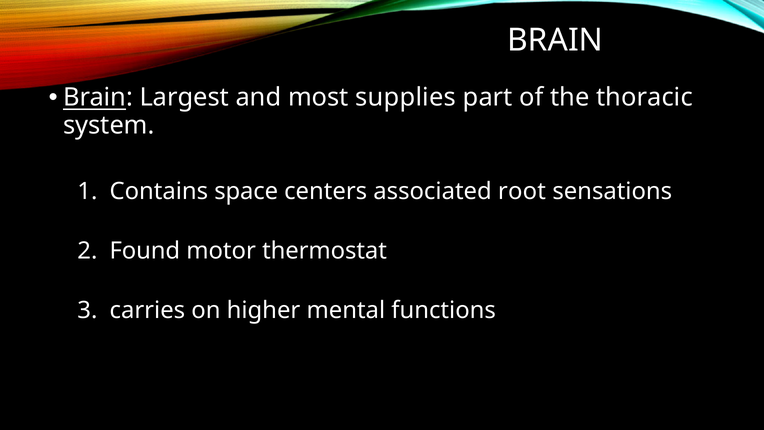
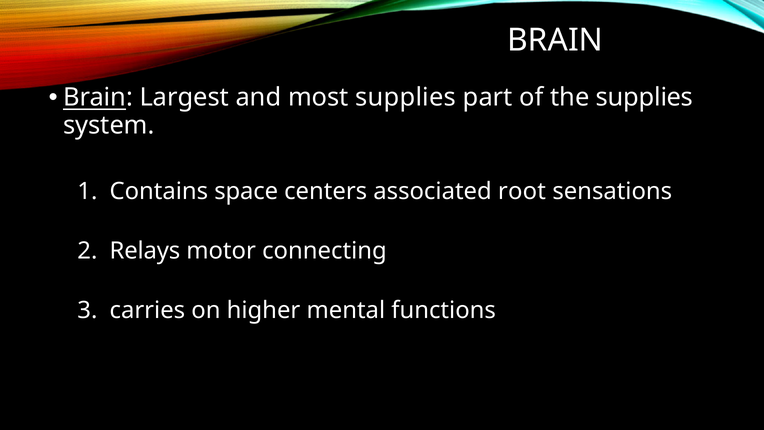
the thoracic: thoracic -> supplies (645, 98)
Found: Found -> Relays (145, 251)
thermostat: thermostat -> connecting (324, 251)
